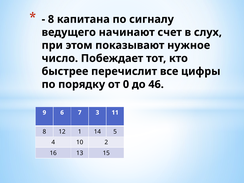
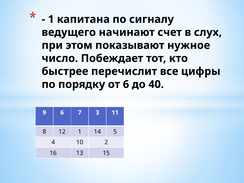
8: 8 -> 1 (51, 19)
от 0: 0 -> 6 (126, 84)
46: 46 -> 40 (156, 84)
